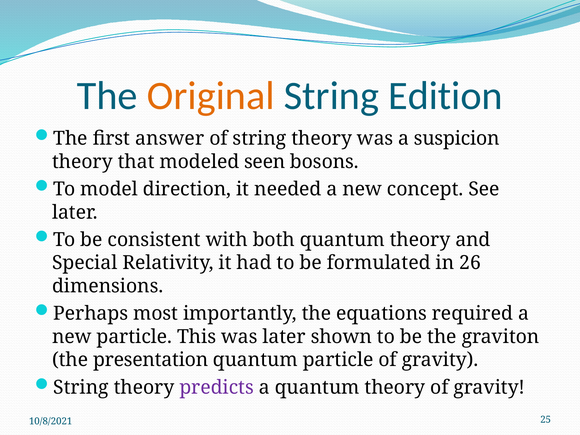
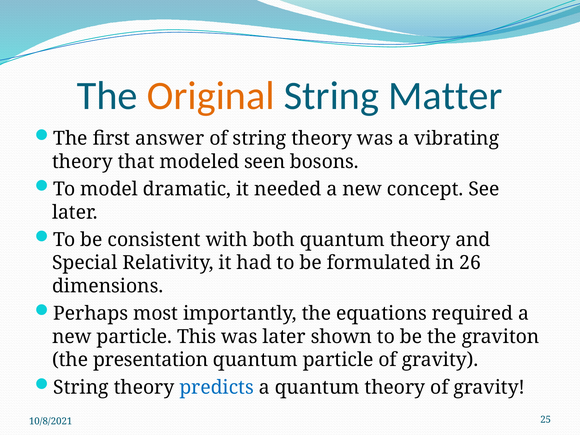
Edition: Edition -> Matter (445, 96)
suspicion: suspicion -> vibrating (457, 139)
direction: direction -> dramatic (187, 189)
predicts colour: purple -> blue (217, 387)
